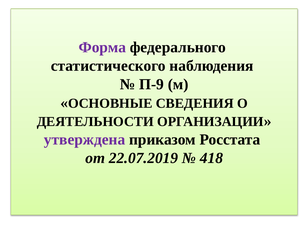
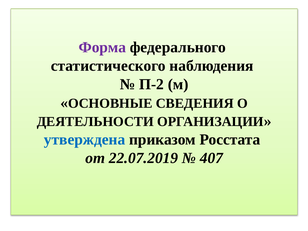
П-9: П-9 -> П-2 (152, 84)
утверждена colour: purple -> blue (85, 140)
418: 418 -> 407 (211, 158)
